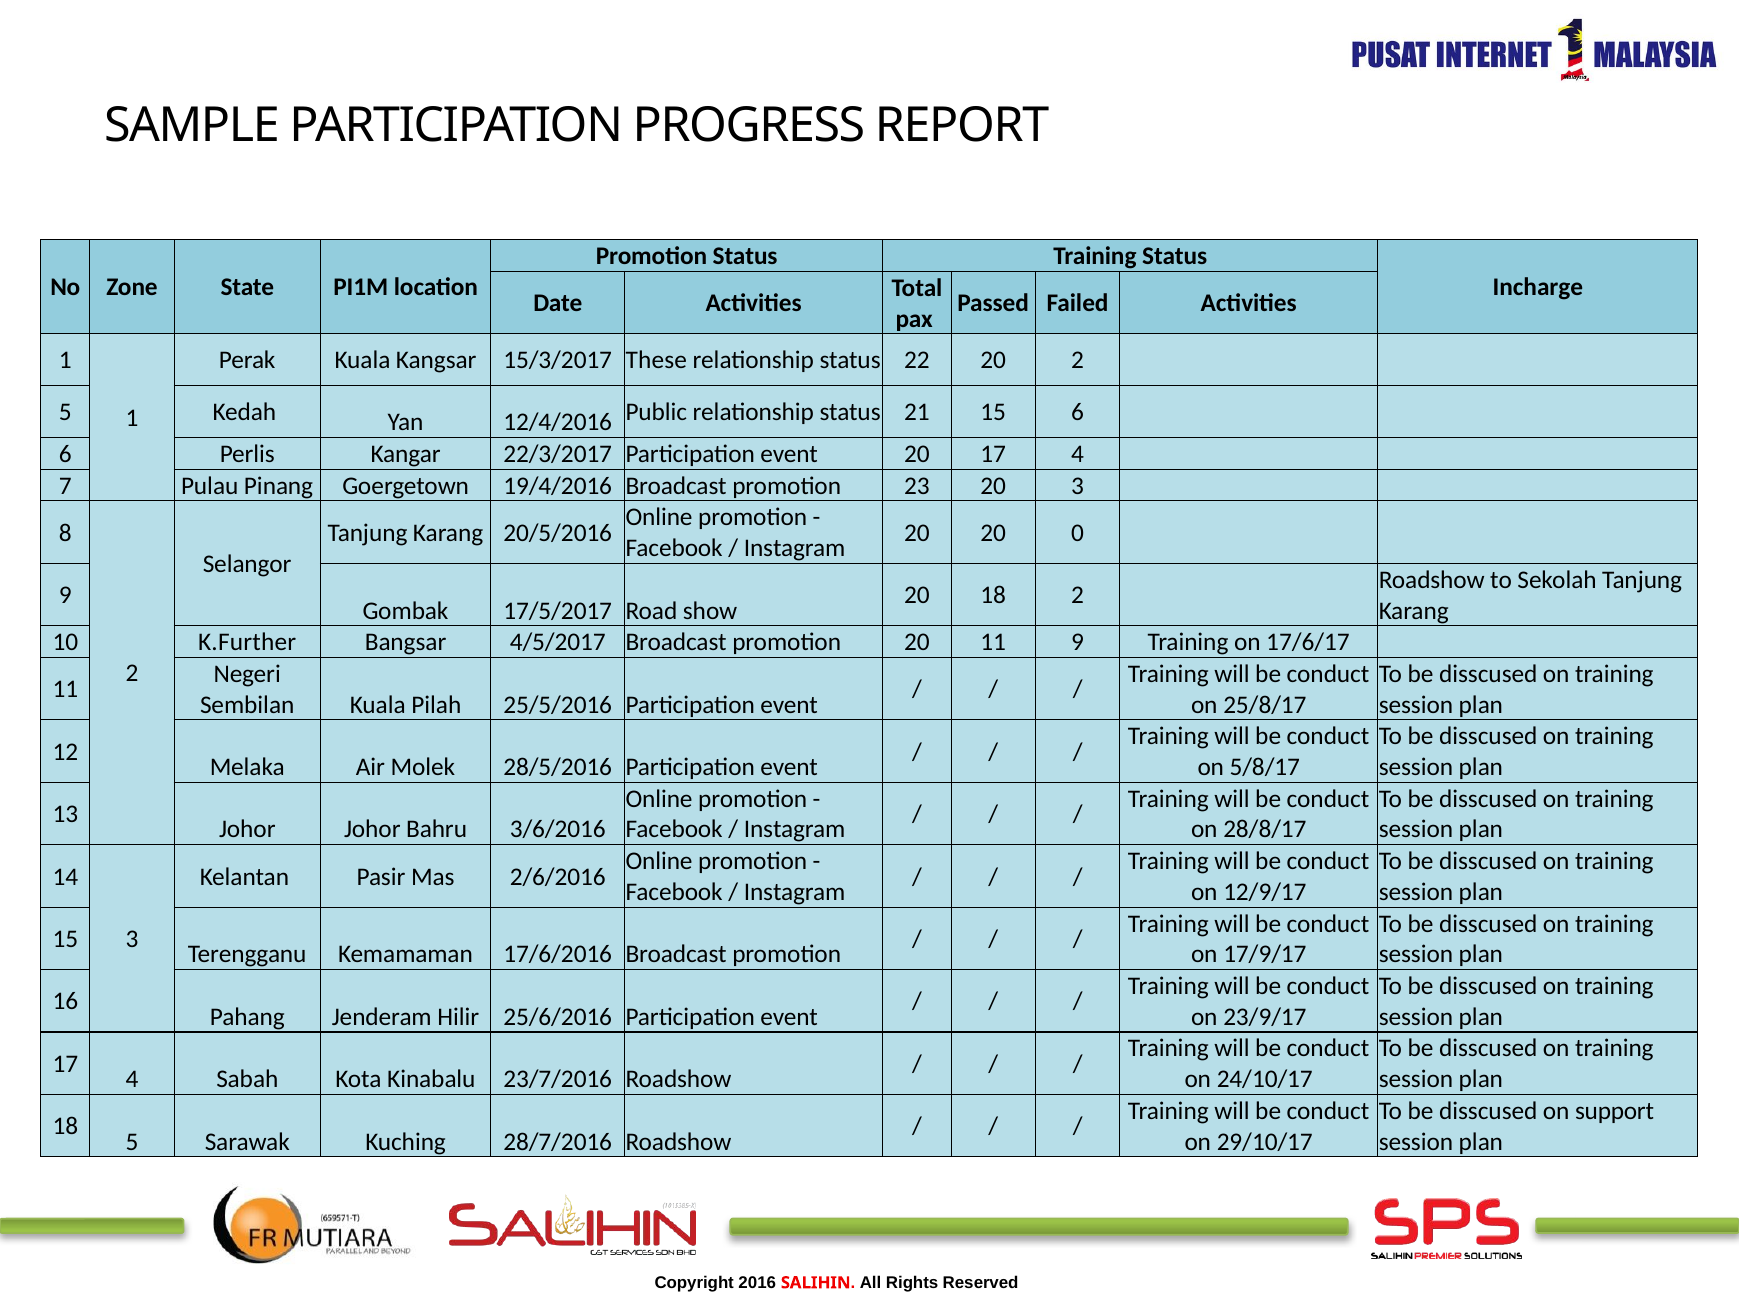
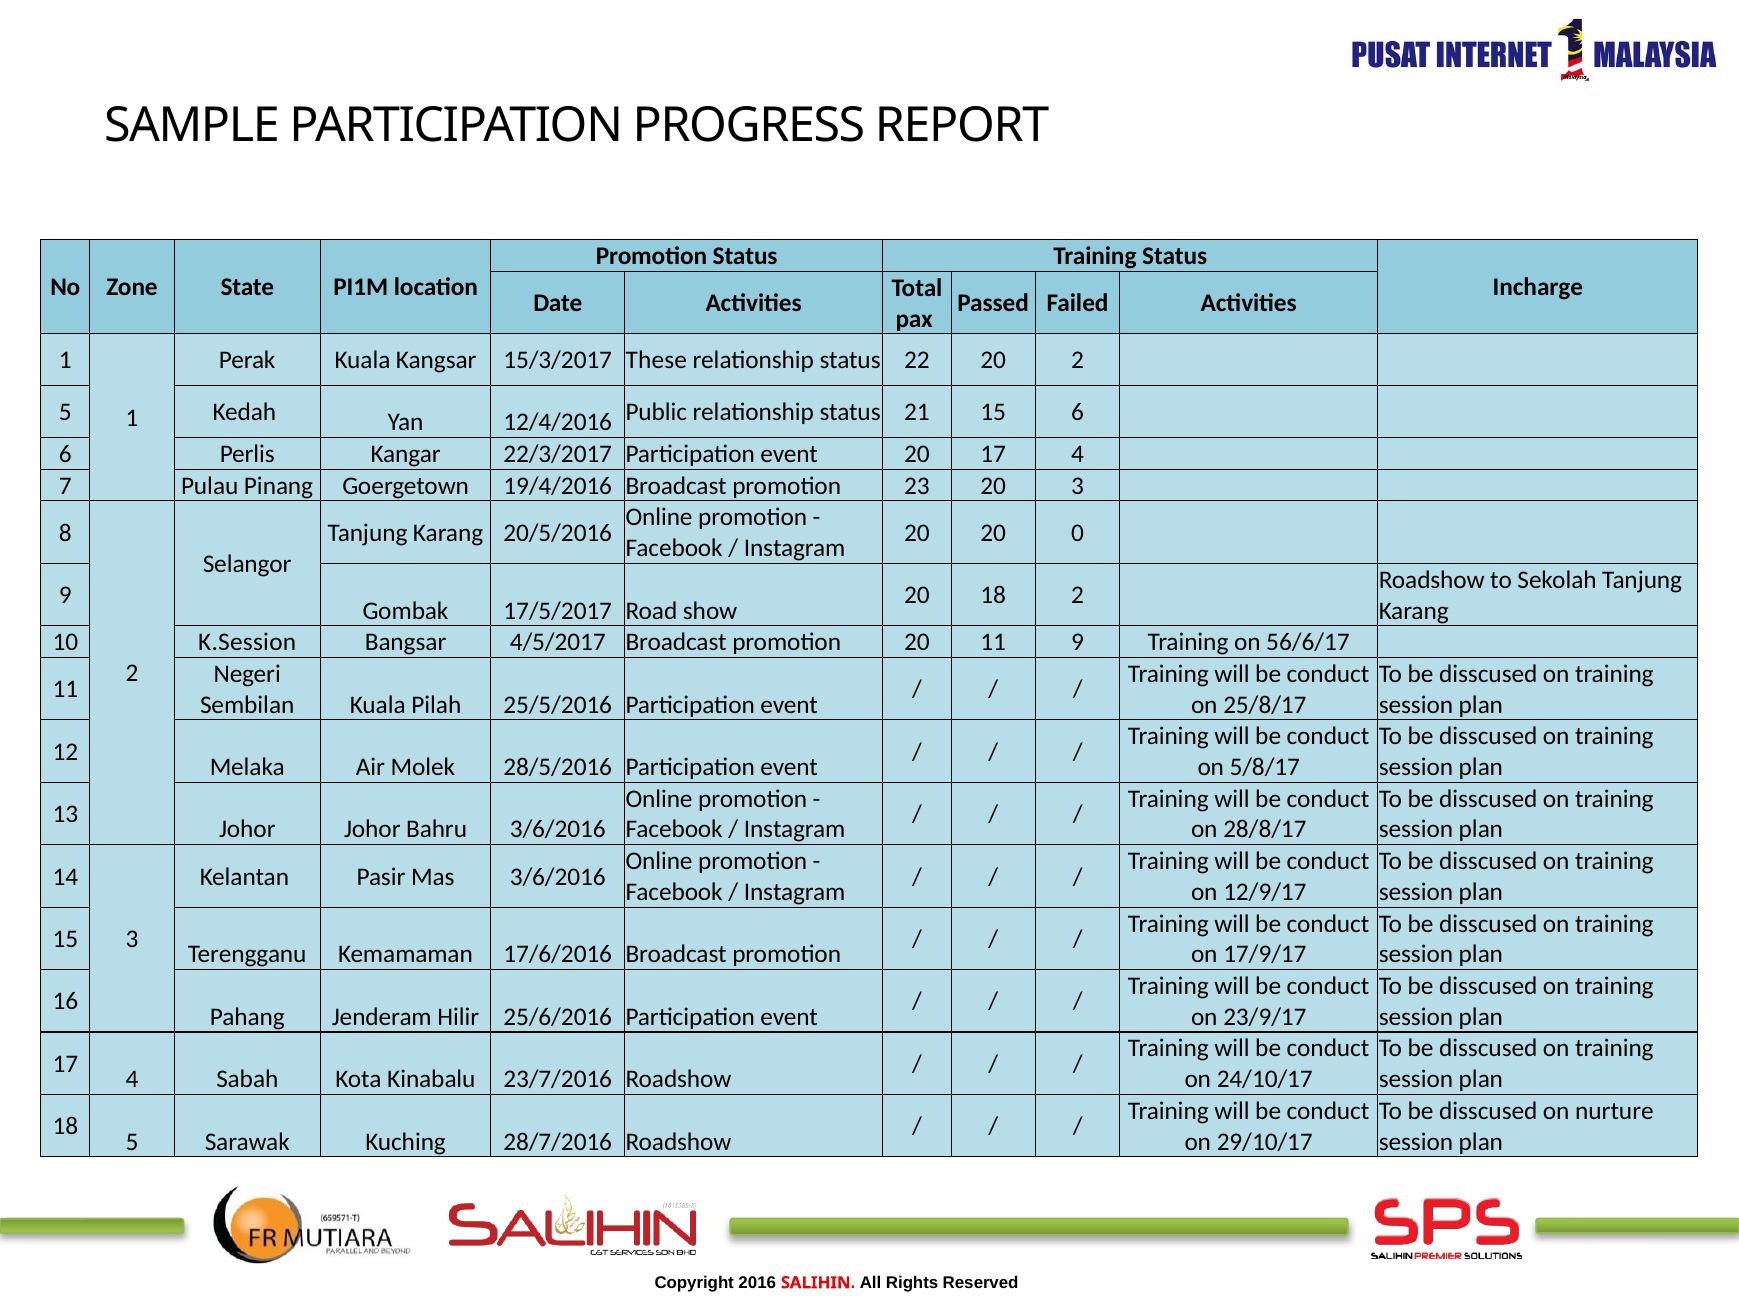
K.Further: K.Further -> K.Session (247, 642)
17/6/17: 17/6/17 -> 56/6/17 (1308, 642)
Mas 2/6/2016: 2/6/2016 -> 3/6/2016 (558, 877)
support: support -> nurture (1614, 1111)
